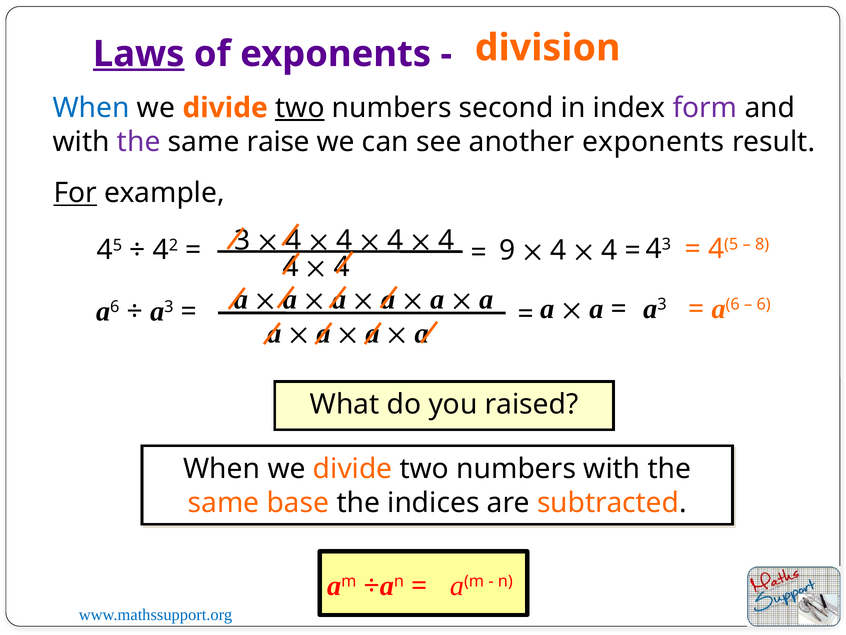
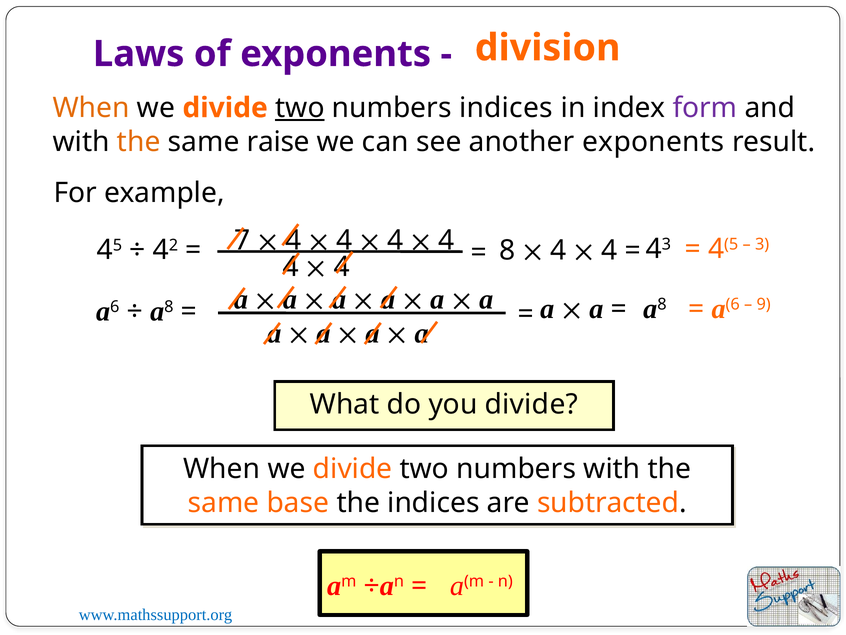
Laws underline: present -> none (139, 54)
When colour: blue -> orange (91, 108)
numbers second: second -> indices (506, 108)
the colour: purple -> orange (139, 142)
For underline: present -> none (75, 193)
3: 3 -> 7 (242, 240)
8: 8 -> 3 (762, 244)
9: 9 -> 8 (507, 250)
3: 3 -> 8 (662, 304)
3: 3 -> 8 (169, 307)
6: 6 -> 9 (764, 304)
you raised: raised -> divide (531, 404)
